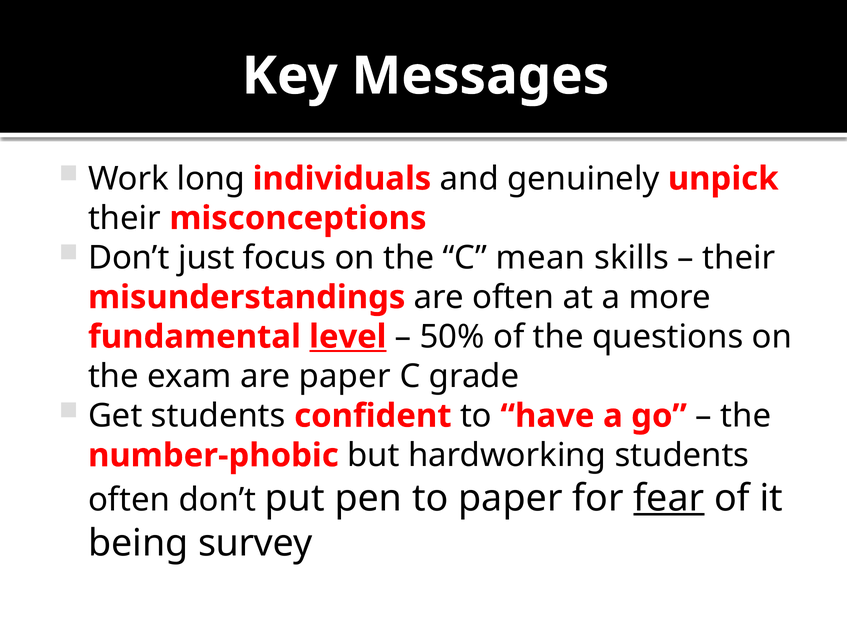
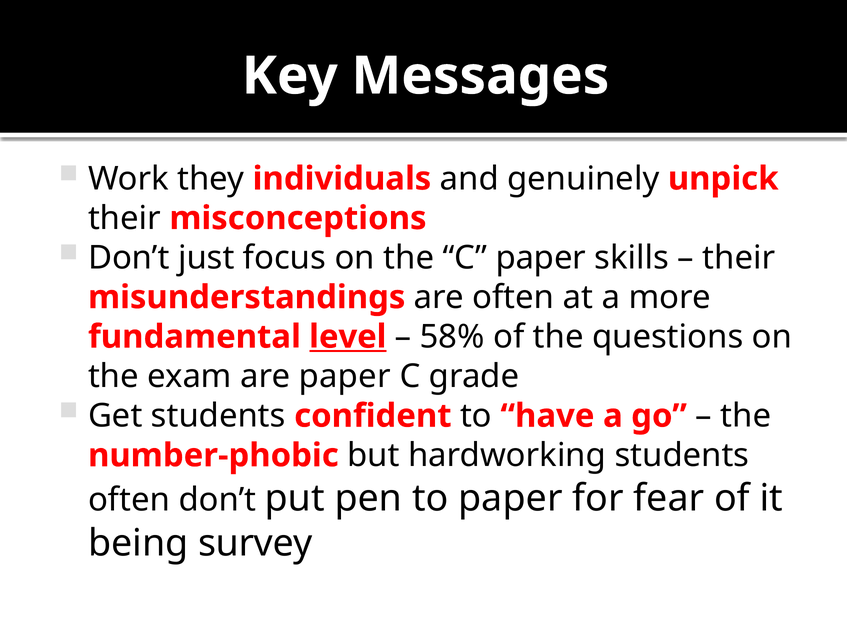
long: long -> they (211, 179)
C mean: mean -> paper (541, 258)
50%: 50% -> 58% (452, 337)
fear underline: present -> none (669, 498)
